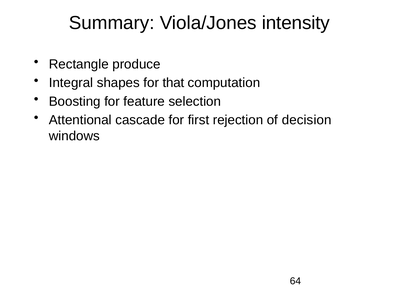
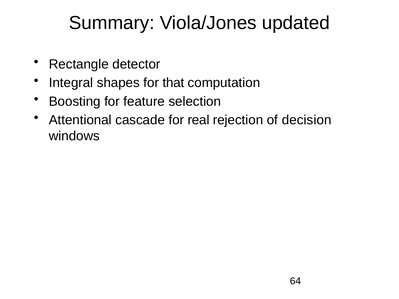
intensity: intensity -> updated (296, 23)
produce: produce -> detector (136, 64)
first: first -> real (199, 120)
